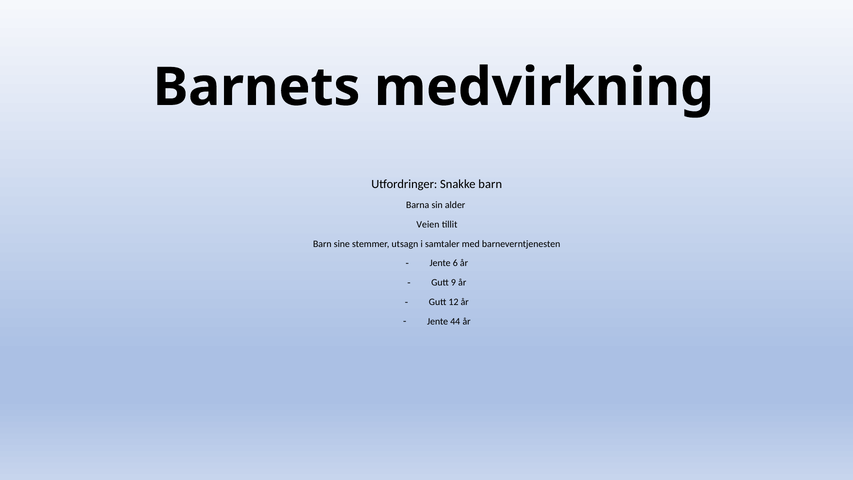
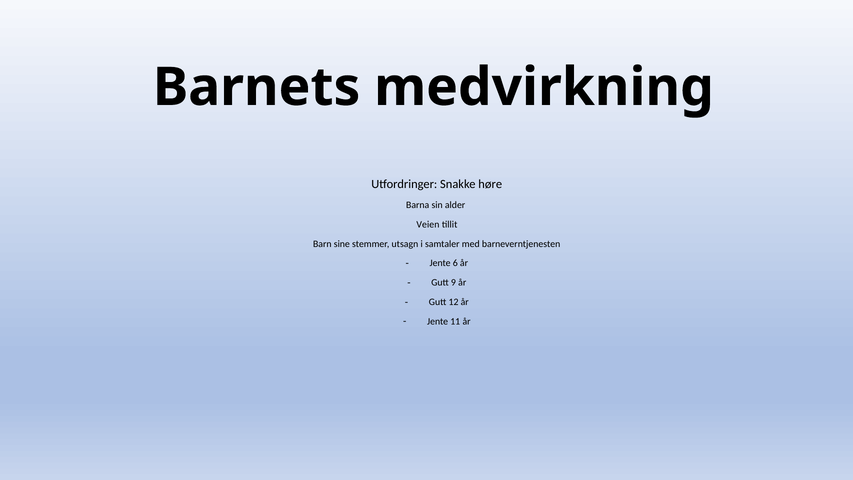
Snakke barn: barn -> høre (490, 184)
44: 44 -> 11 (455, 321)
